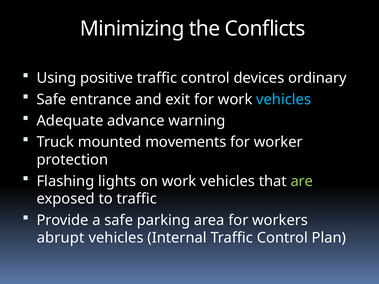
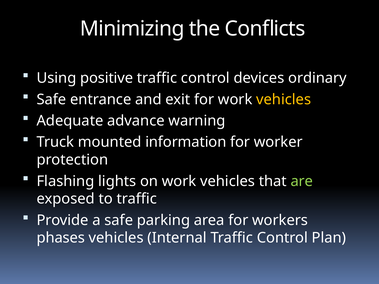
vehicles colour: light blue -> yellow (284, 99)
movements: movements -> information (186, 142)
abrupt: abrupt -> phases (61, 238)
